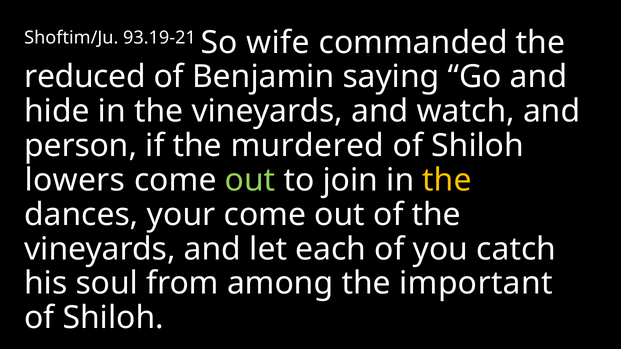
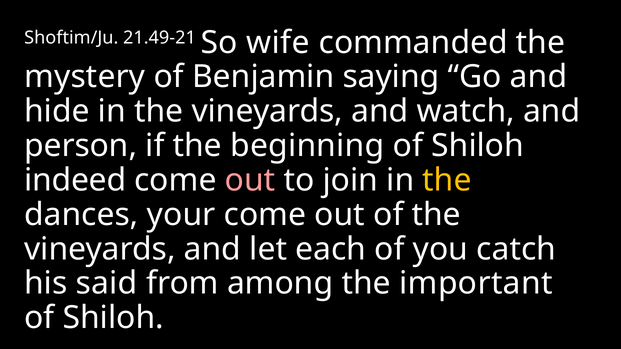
93.19-21: 93.19-21 -> 21.49-21 (159, 38)
reduced: reduced -> mystery (85, 77)
murdered: murdered -> beginning (307, 146)
lowers: lowers -> indeed (75, 180)
out colour: light green -> pink (250, 180)
soul: soul -> said (107, 284)
